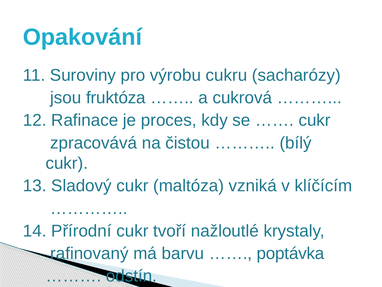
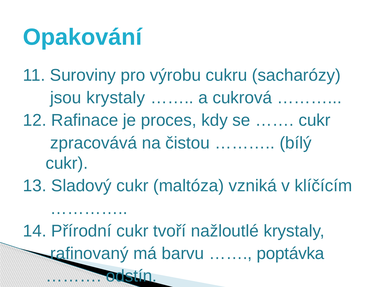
jsou fruktóza: fruktóza -> krystaly (116, 98)
